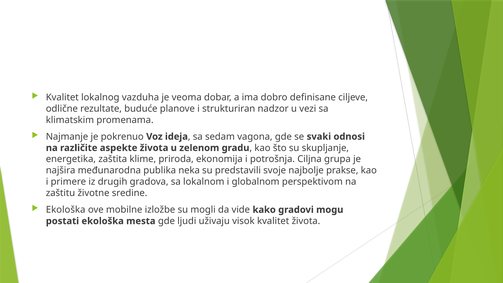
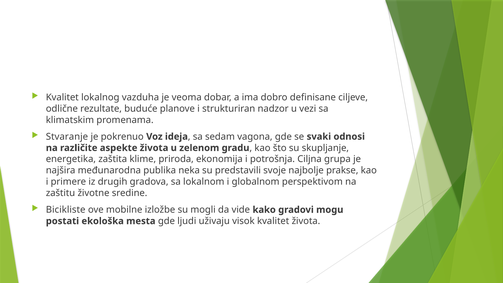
Najmanje: Najmanje -> Stvaranje (67, 137)
Ekološka: Ekološka -> Bicikliste (66, 210)
